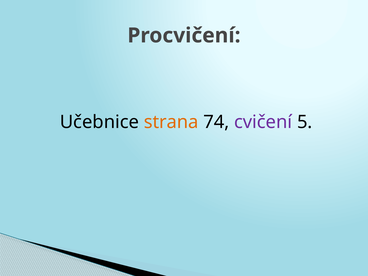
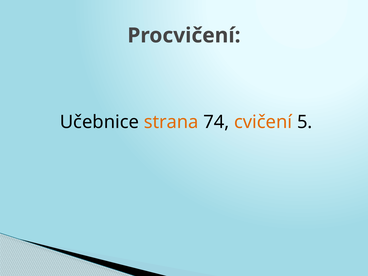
cvičení colour: purple -> orange (263, 122)
